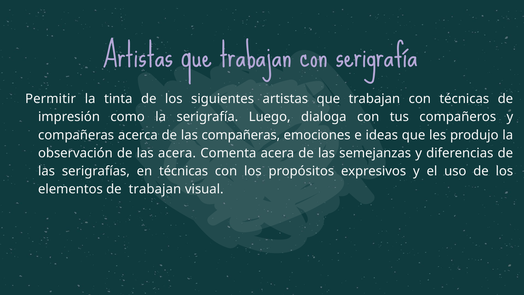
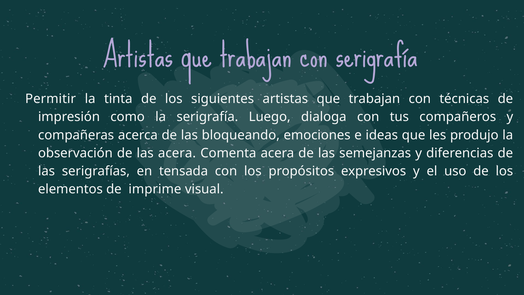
las compañeras: compañeras -> bloqueando (241, 135)
en técnicas: técnicas -> tensada (184, 171)
de trabajan: trabajan -> imprime (155, 189)
